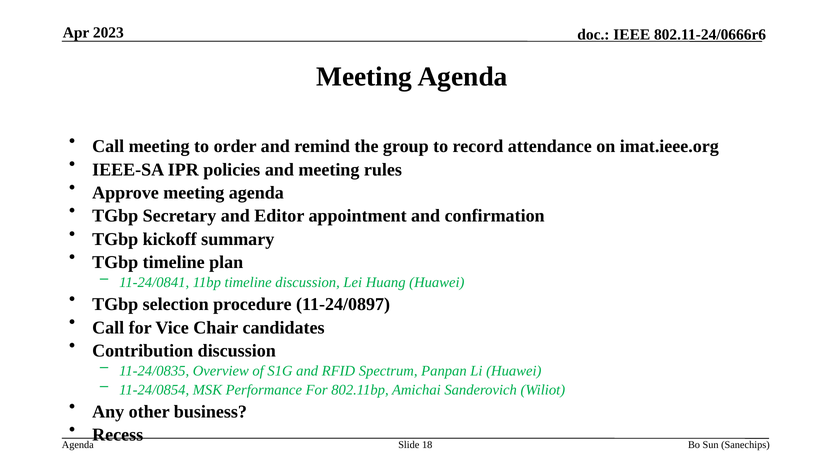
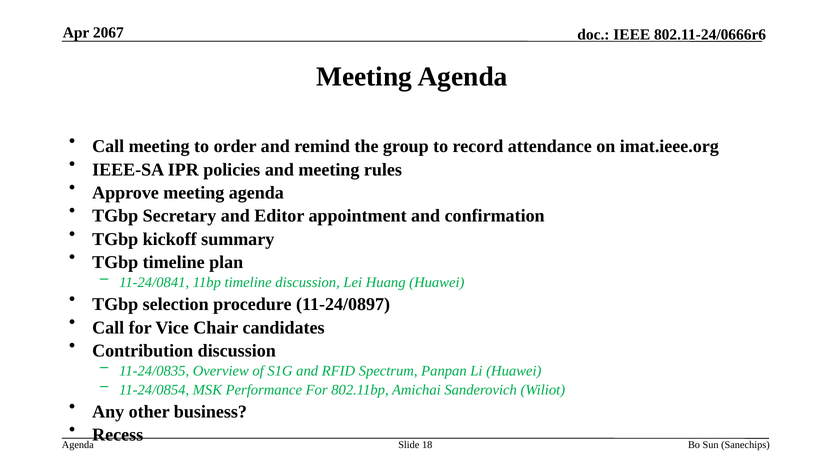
2023: 2023 -> 2067 (108, 33)
